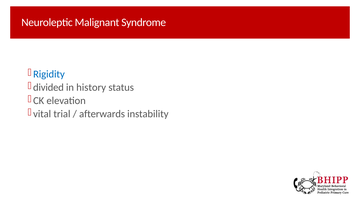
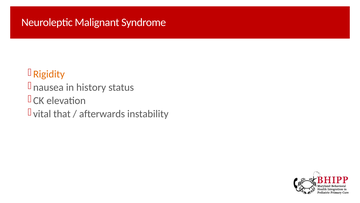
Rigidity colour: blue -> orange (49, 74)
divided: divided -> nausea (48, 87)
trial: trial -> that (62, 114)
